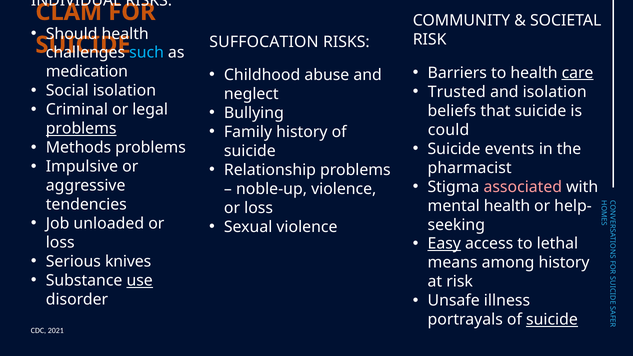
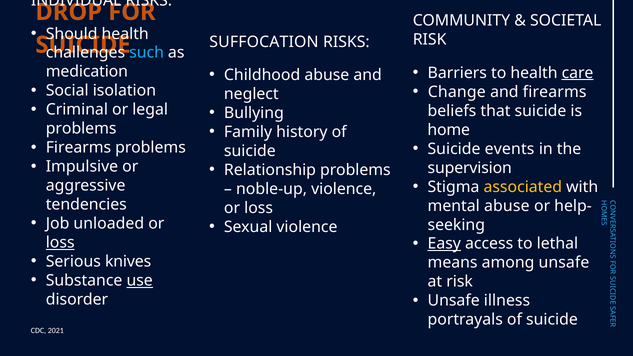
CLAM: CLAM -> DROP (69, 12)
Trusted: Trusted -> Change (457, 92)
and isolation: isolation -> firearms (555, 92)
problems underline: present -> none (81, 129)
could: could -> home (449, 130)
Methods: Methods -> Firearms (78, 148)
pharmacist: pharmacist -> supervision (470, 168)
associated colour: pink -> yellow (523, 187)
mental health: health -> abuse (507, 206)
loss underline: none -> present (60, 243)
among history: history -> unsafe (564, 263)
suicide underline: present -> none (552, 320)
